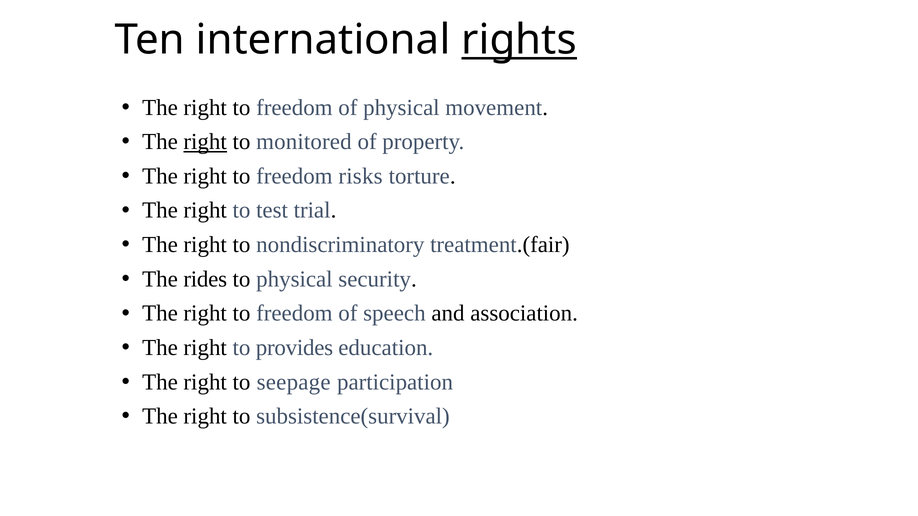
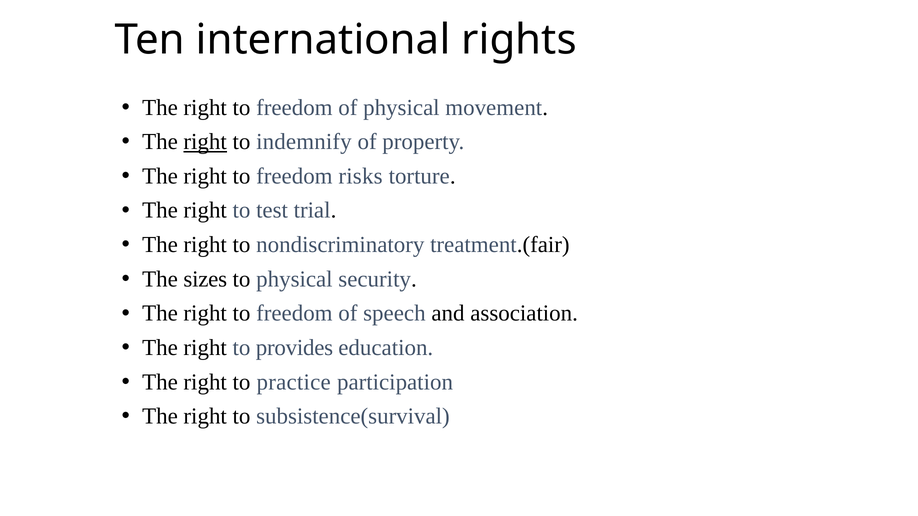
rights underline: present -> none (519, 40)
monitored: monitored -> indemnify (304, 142)
rides: rides -> sizes (205, 279)
seepage: seepage -> practice (294, 382)
